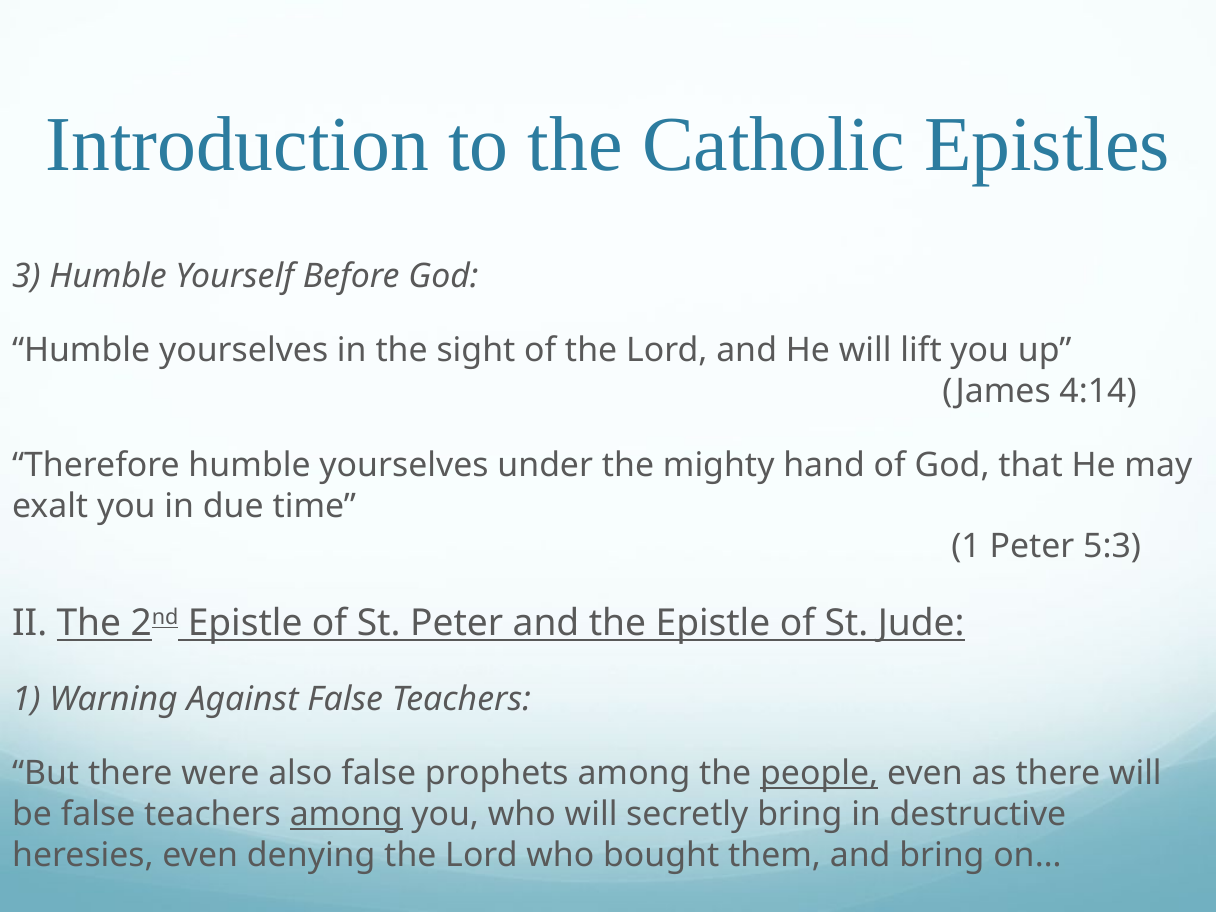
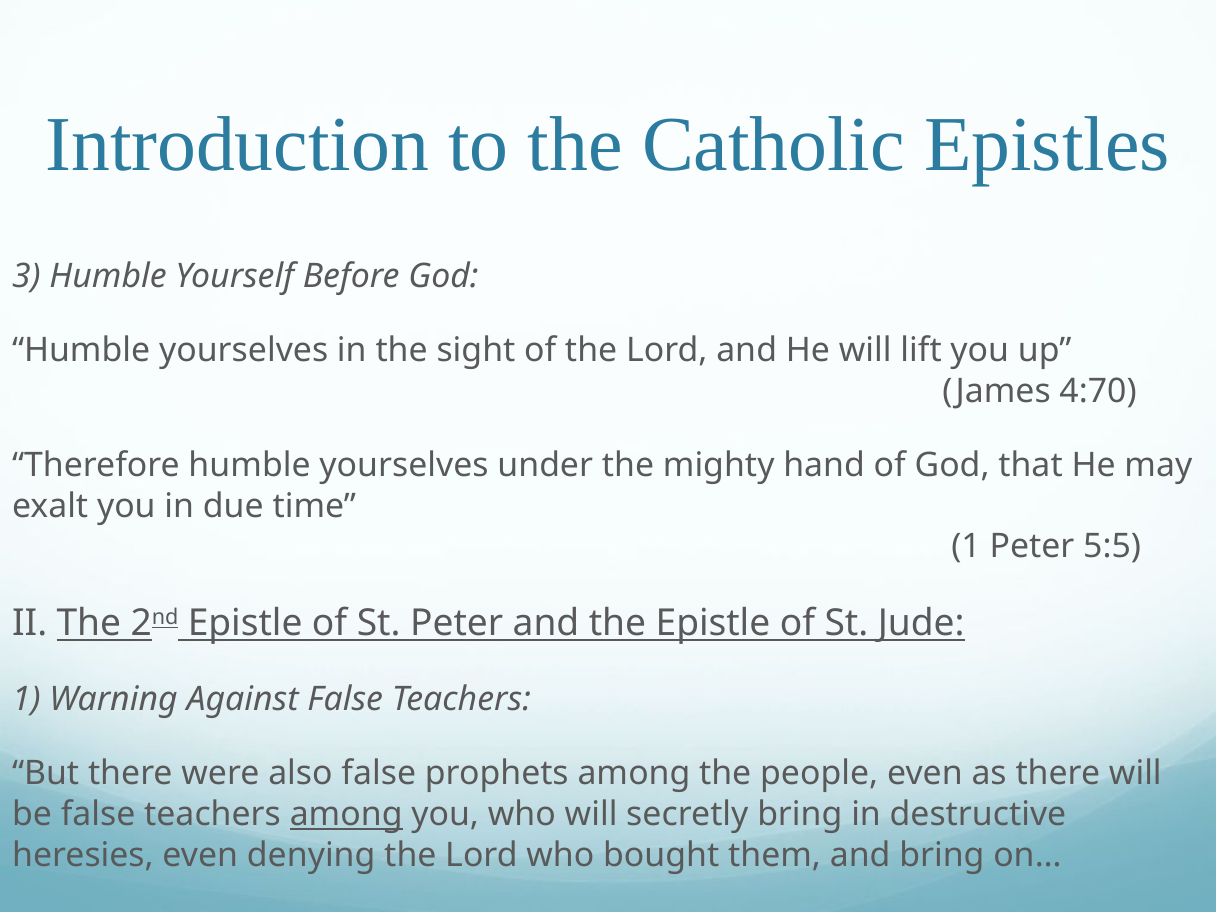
4:14: 4:14 -> 4:70 (1098, 391)
5:3: 5:3 -> 5:5 (1112, 547)
people underline: present -> none (819, 774)
